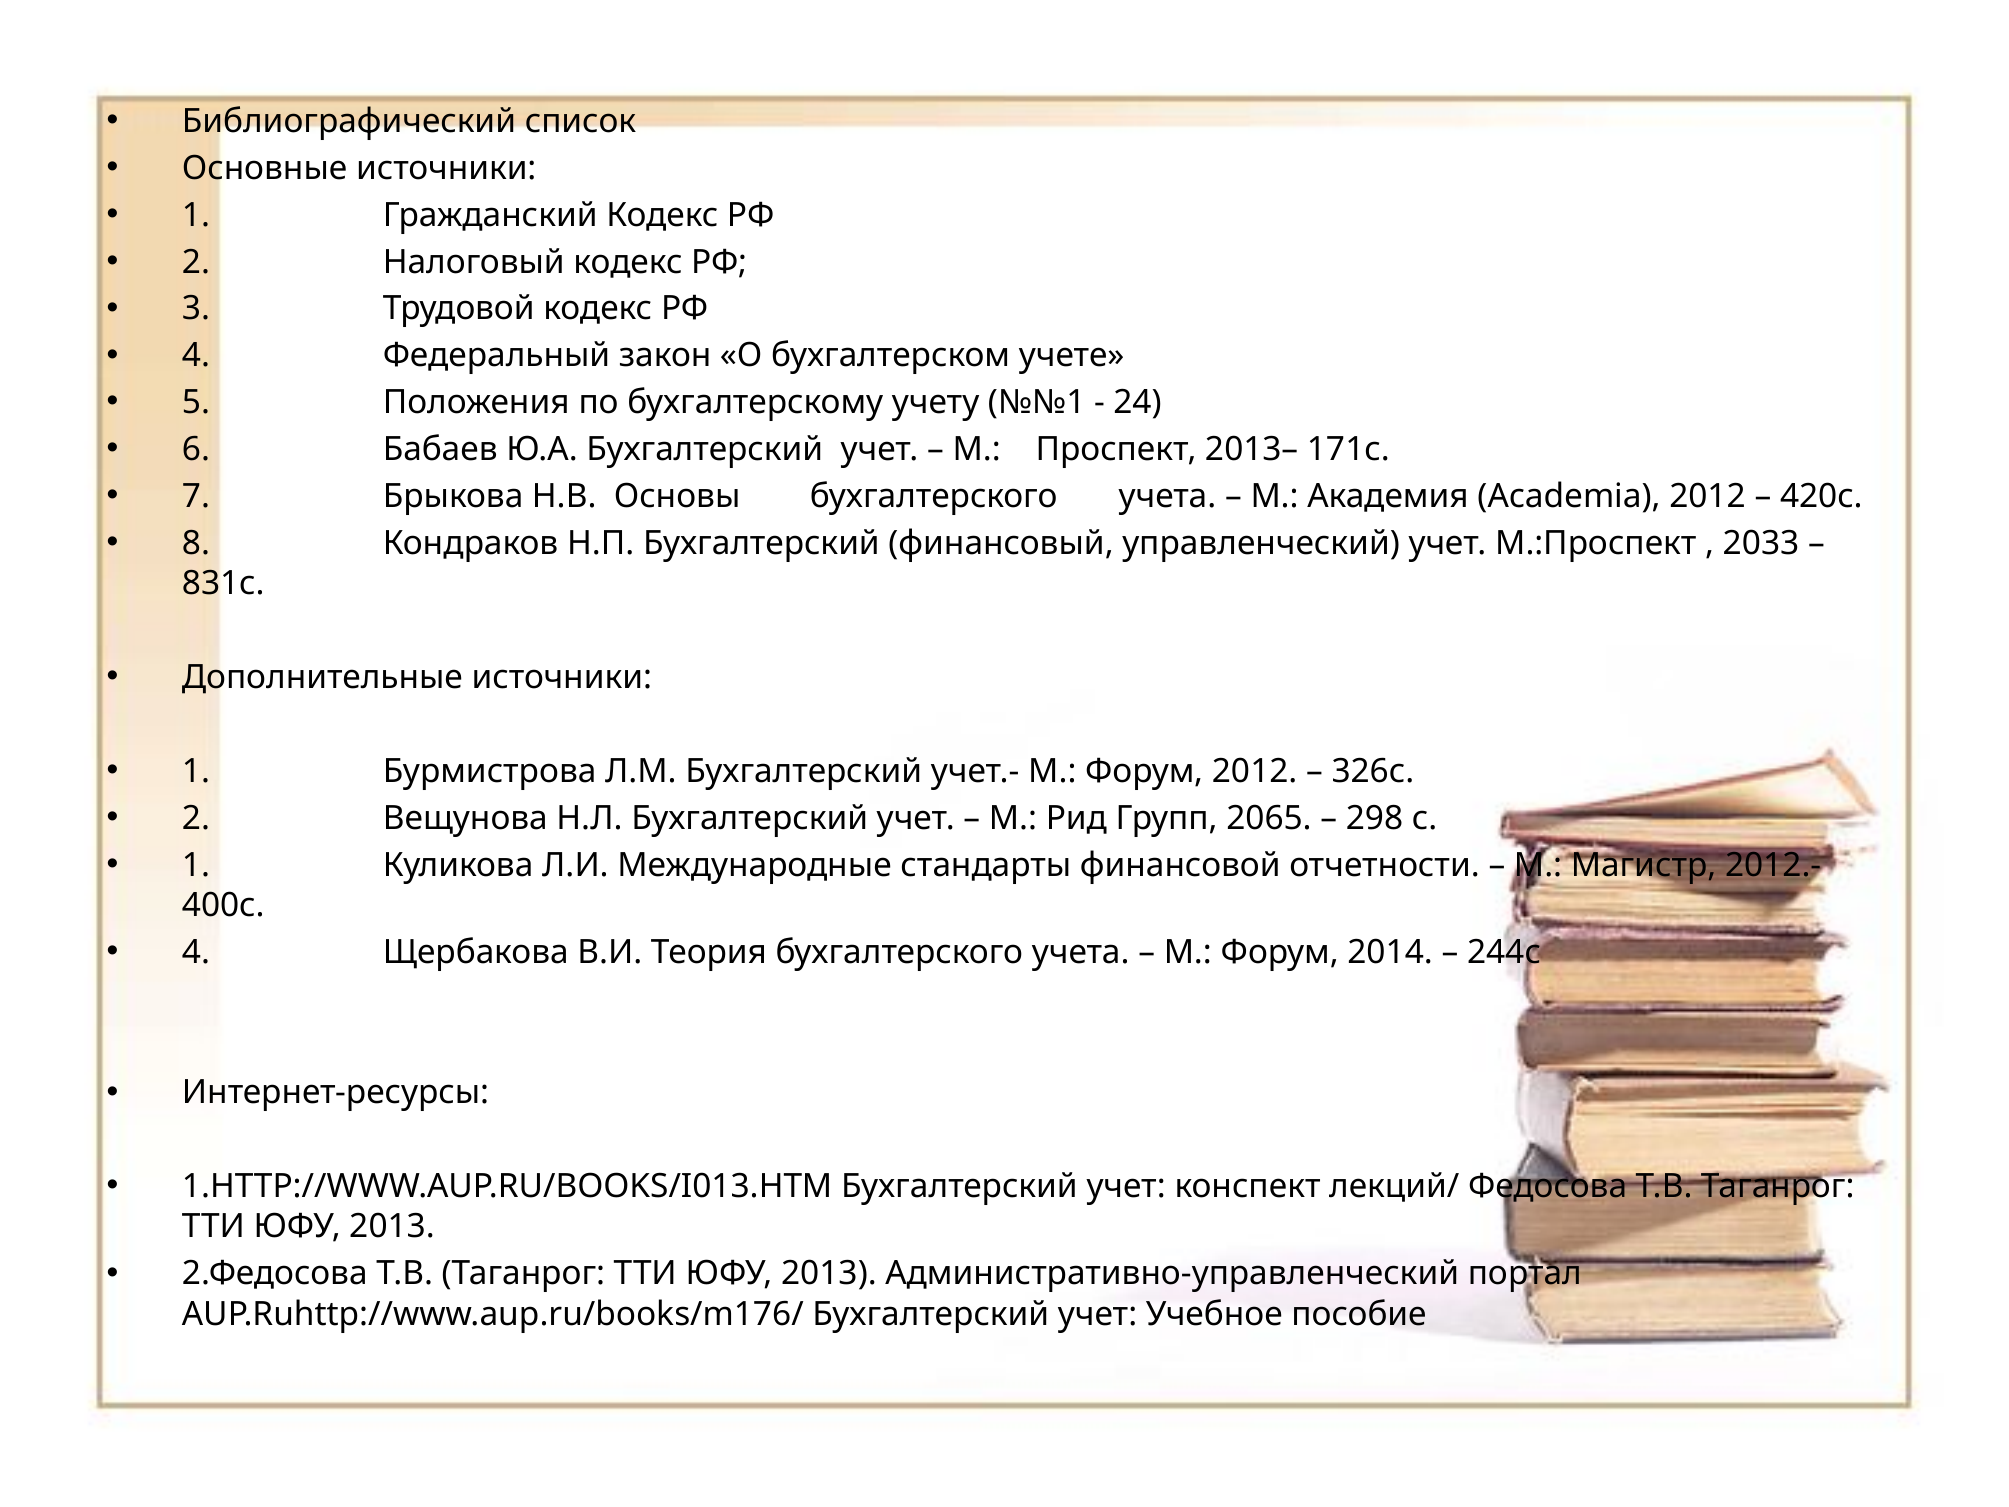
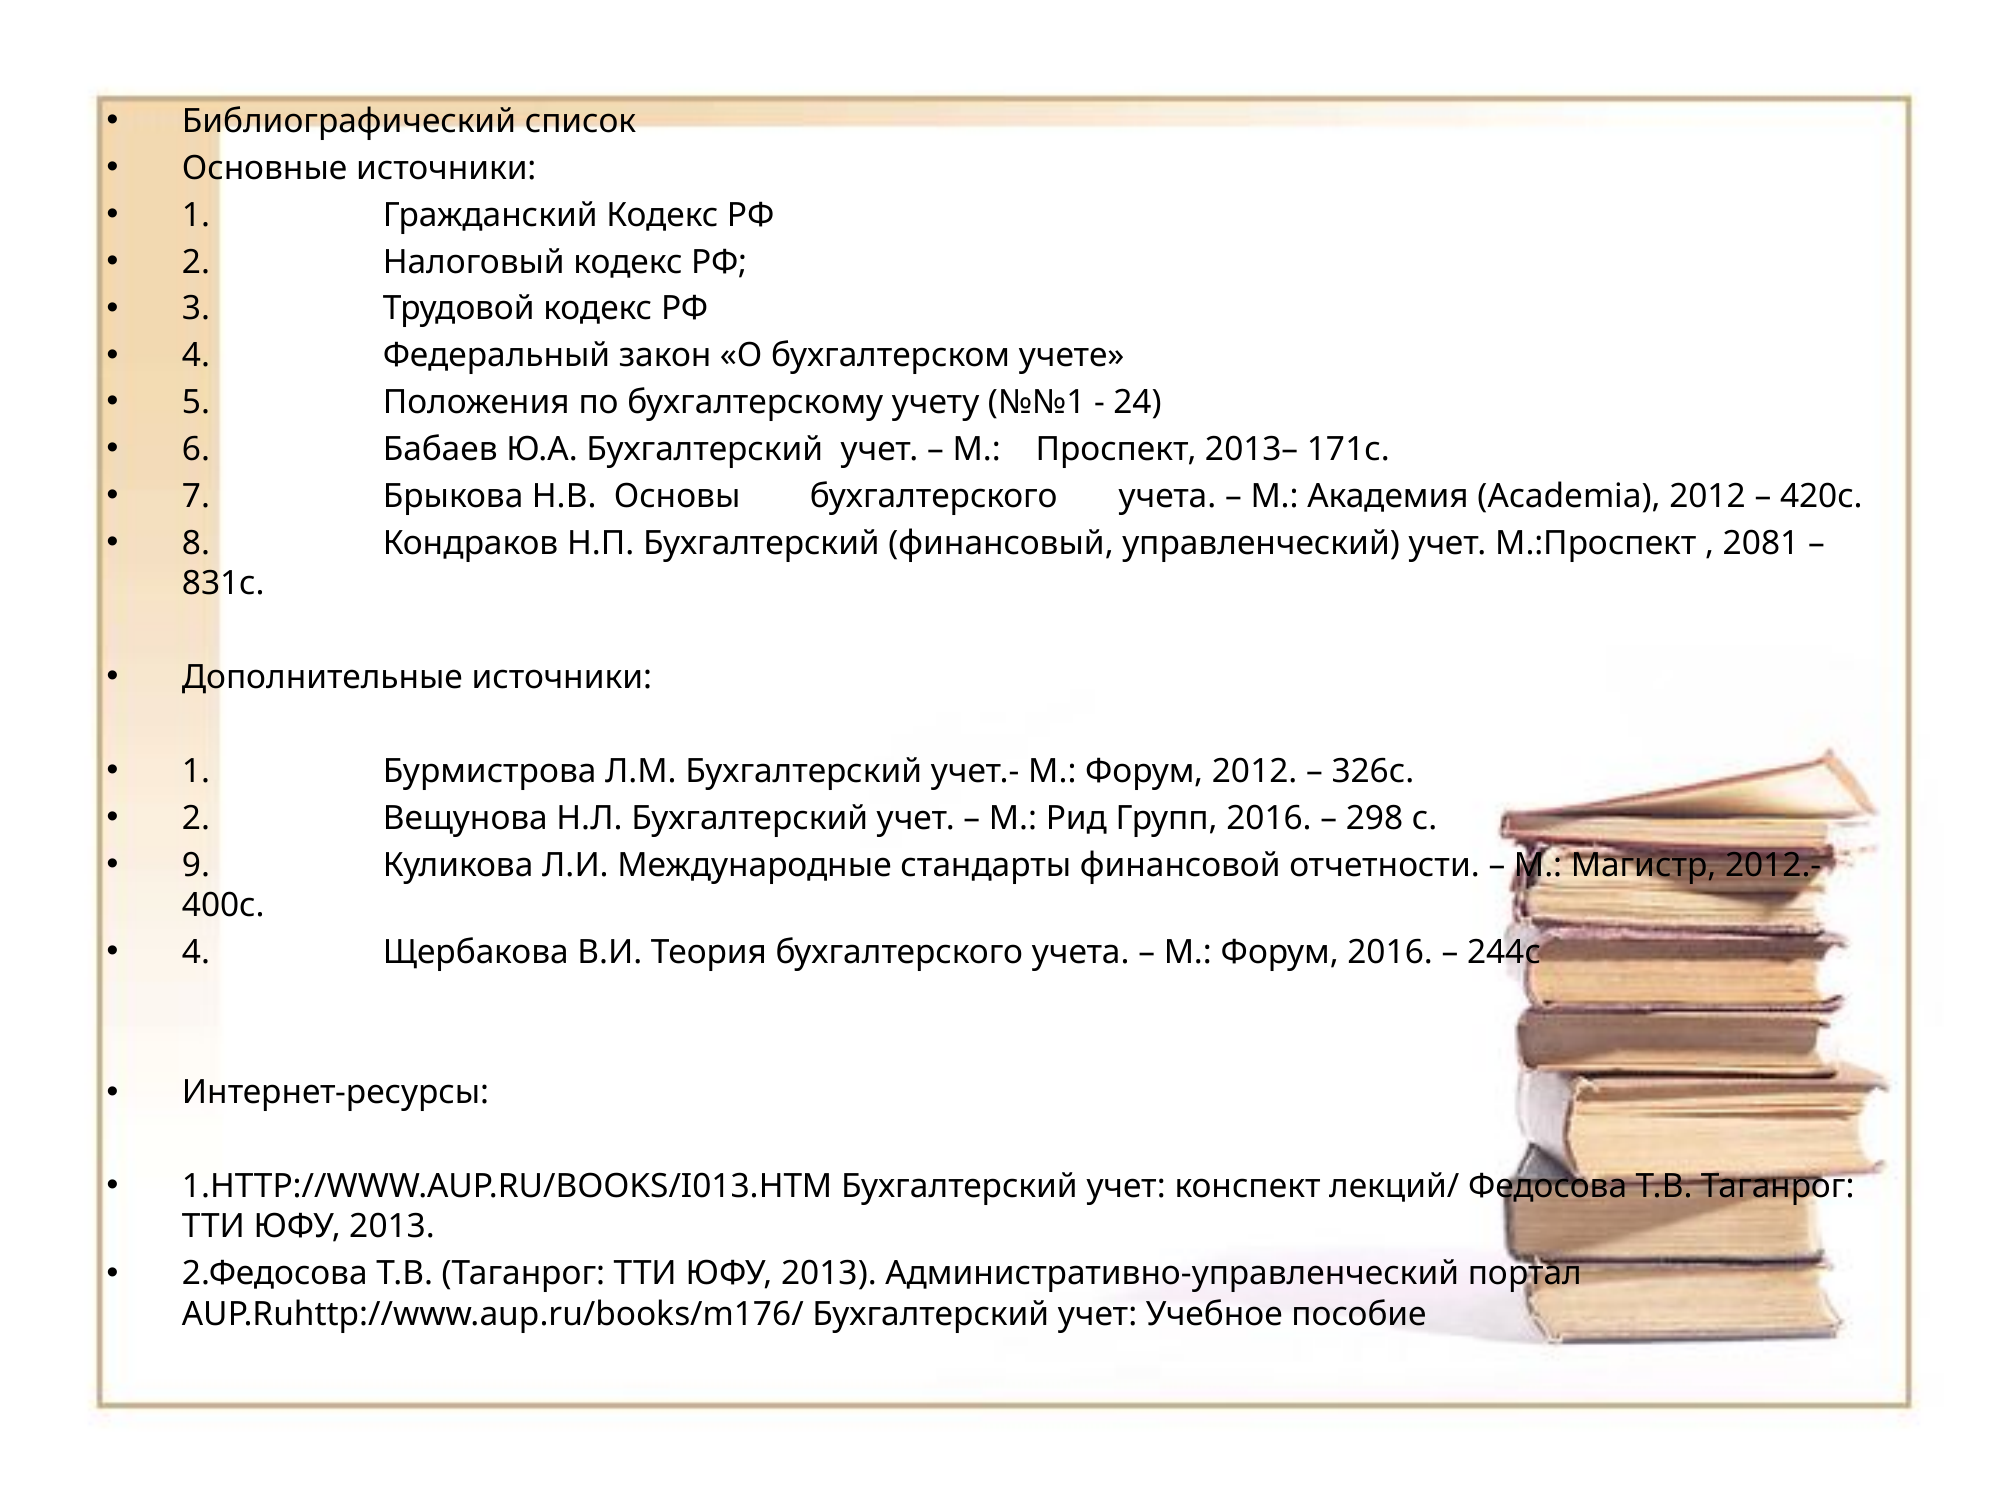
2033: 2033 -> 2081 (1761, 543)
Групп 2065: 2065 -> 2016 (1269, 818)
1: 1 -> 9 (196, 865)
Форум 2014: 2014 -> 2016 (1390, 952)
